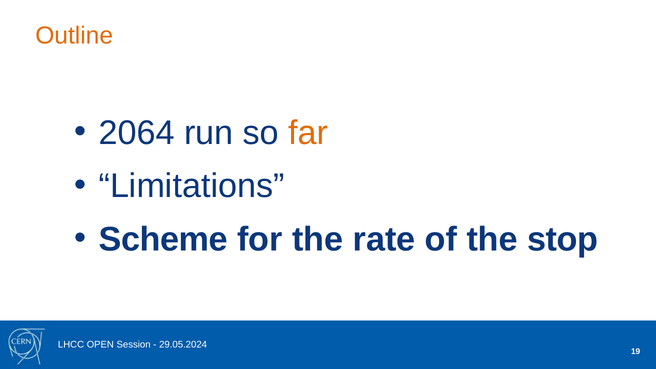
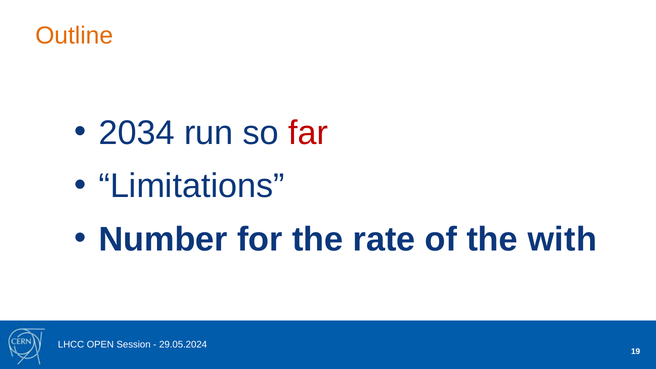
2064: 2064 -> 2034 (137, 133)
far colour: orange -> red (308, 133)
Scheme: Scheme -> Number (163, 239)
stop: stop -> with (562, 239)
